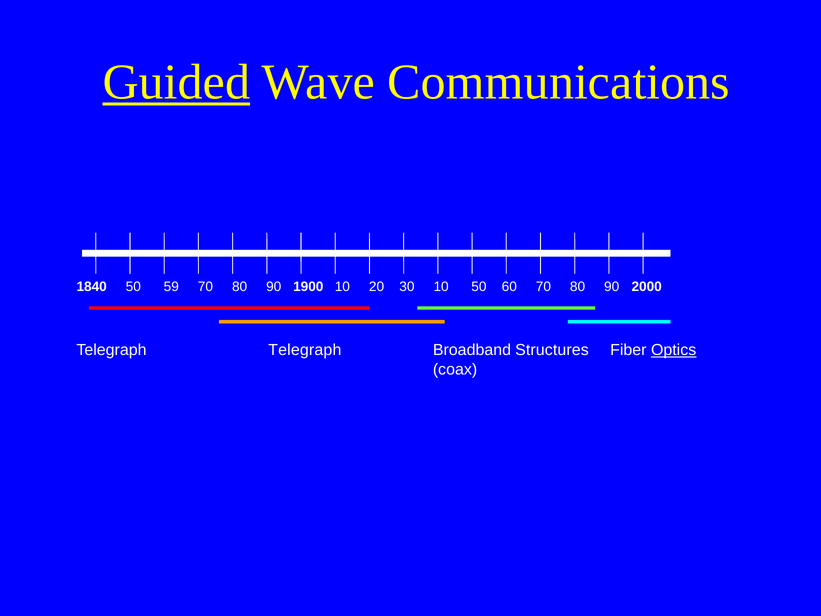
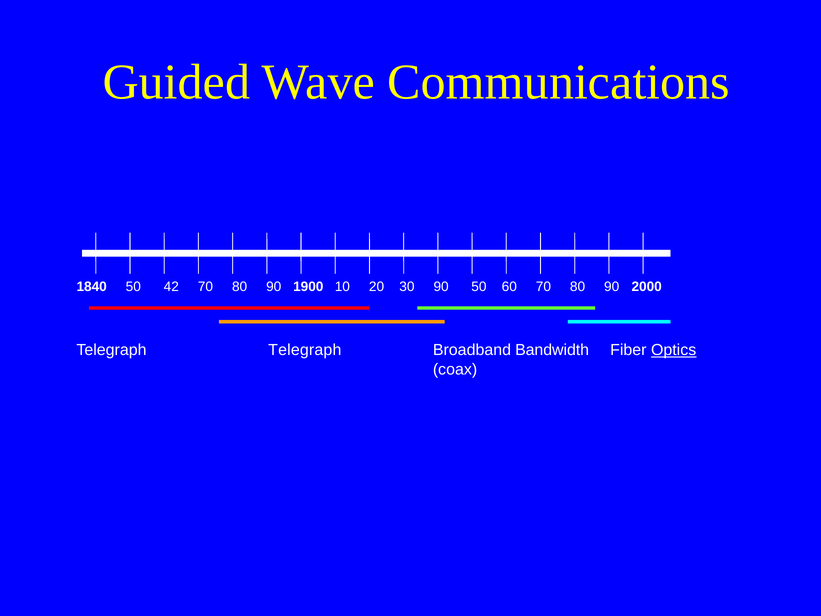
Guided underline: present -> none (176, 82)
59: 59 -> 42 (171, 287)
30 10: 10 -> 90 (441, 287)
Structures: Structures -> Bandwidth (552, 350)
